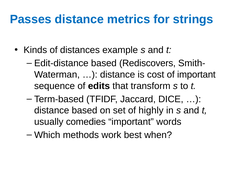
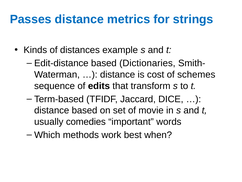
Rediscovers: Rediscovers -> Dictionaries (147, 63)
of important: important -> schemes (196, 74)
highly: highly -> movie (151, 110)
